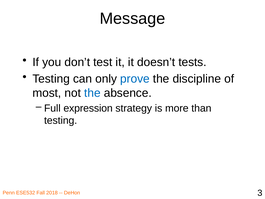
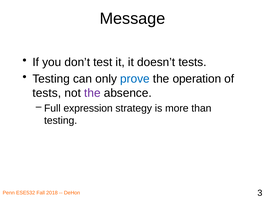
discipline: discipline -> operation (197, 79)
most: most -> tests (47, 93)
the colour: blue -> purple (92, 93)
